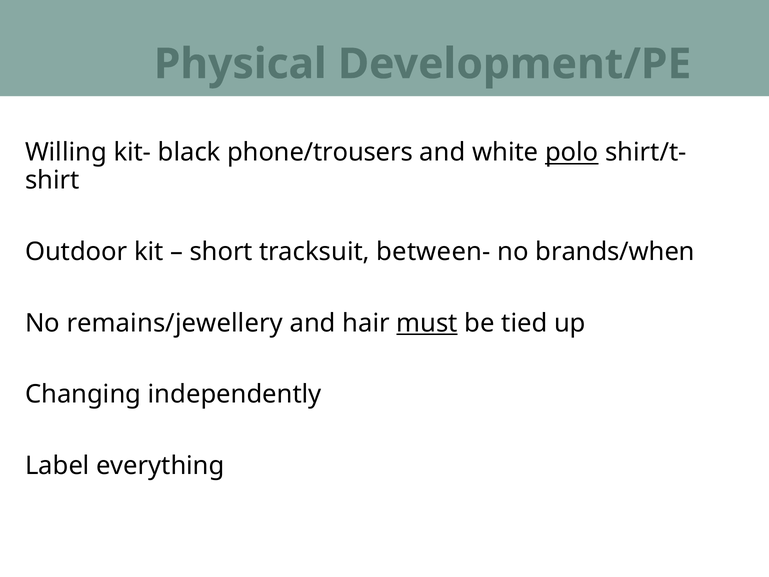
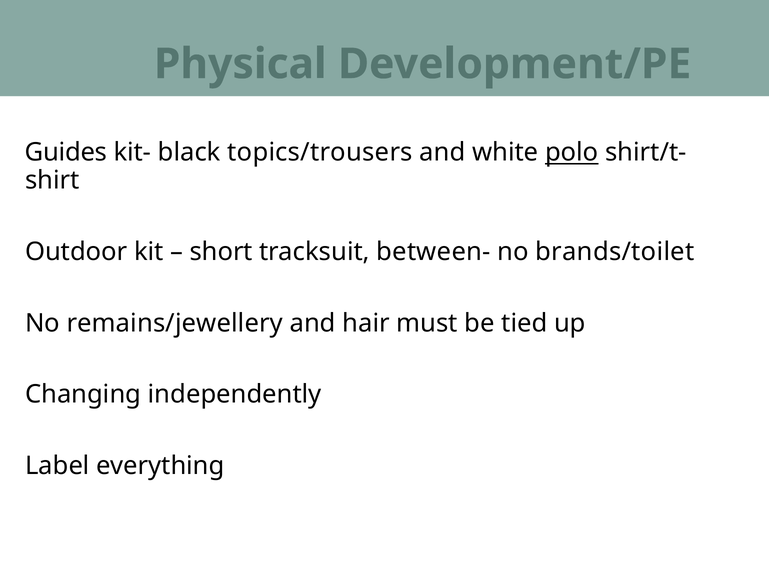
Willing: Willing -> Guides (66, 152)
phone/trousers: phone/trousers -> topics/trousers (320, 152)
brands/when: brands/when -> brands/toilet (615, 252)
must underline: present -> none (427, 323)
